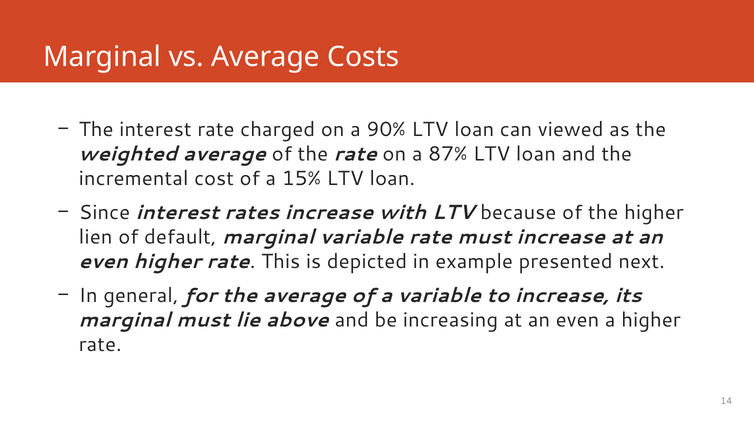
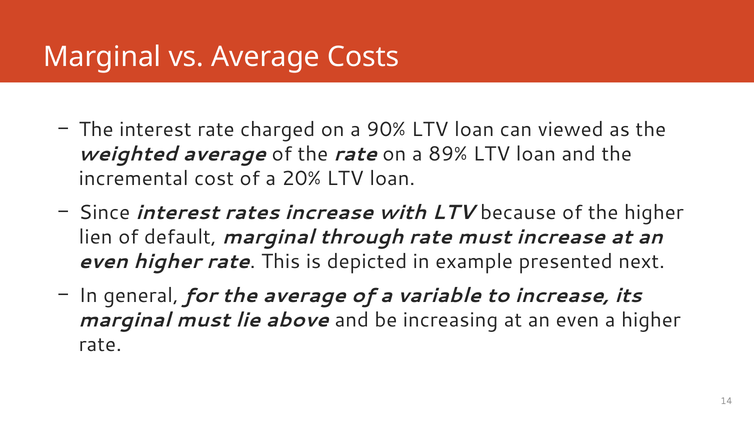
87%: 87% -> 89% (448, 154)
15%: 15% -> 20% (301, 179)
marginal variable: variable -> through (362, 237)
